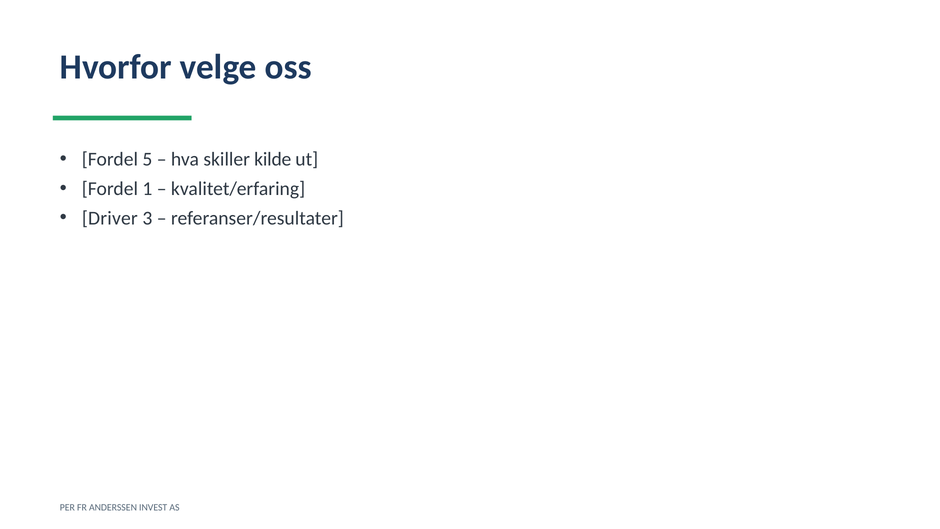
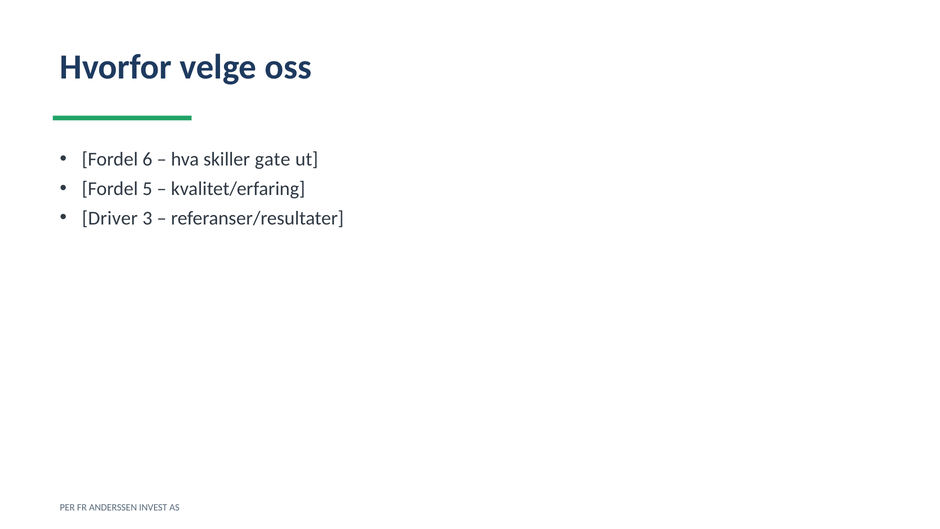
5: 5 -> 6 (147, 159)
kilde: kilde -> gate (273, 159)
1: 1 -> 5 (147, 189)
